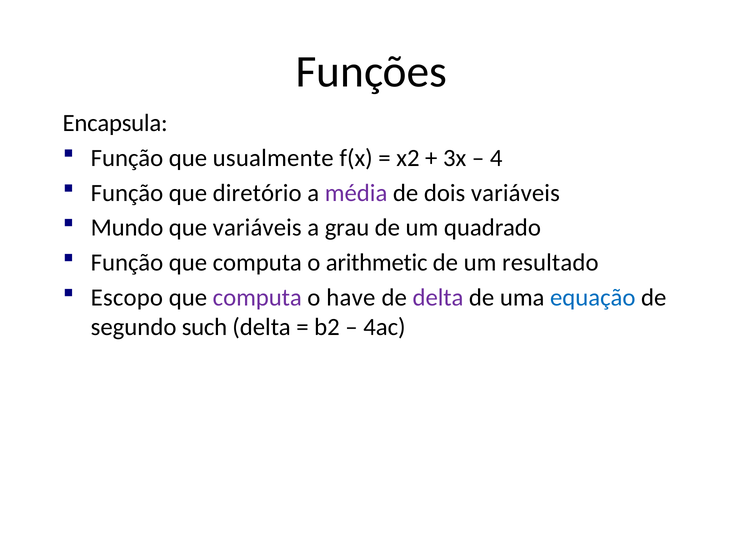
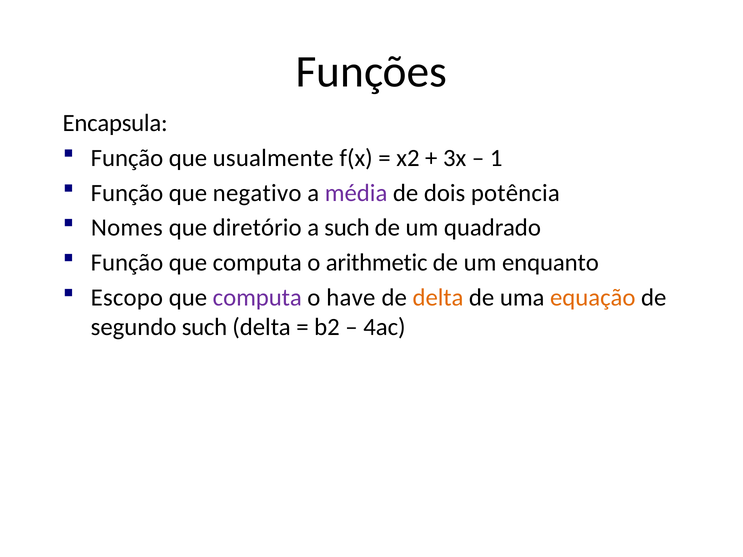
4: 4 -> 1 (496, 158)
diretório: diretório -> negativo (257, 193)
dois variáveis: variáveis -> potência (515, 193)
Mundo: Mundo -> Nomes (127, 228)
que variáveis: variáveis -> diretório (257, 228)
a grau: grau -> such (347, 228)
resultado: resultado -> enquanto (550, 263)
delta colour: purple -> orange (438, 298)
equação colour: blue -> orange (593, 298)
